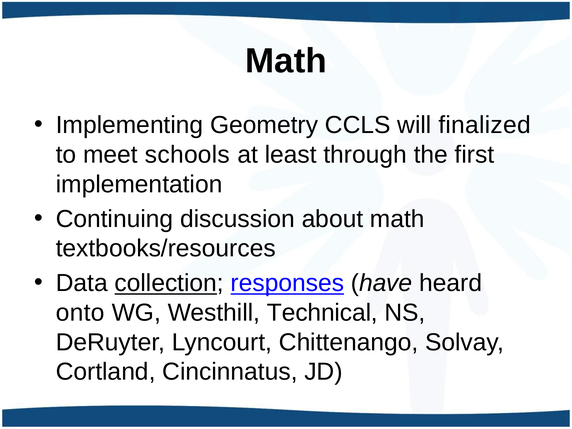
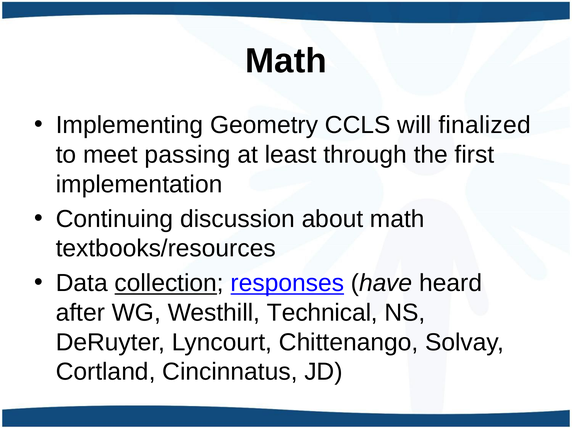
schools: schools -> passing (188, 155)
onto: onto -> after (80, 313)
